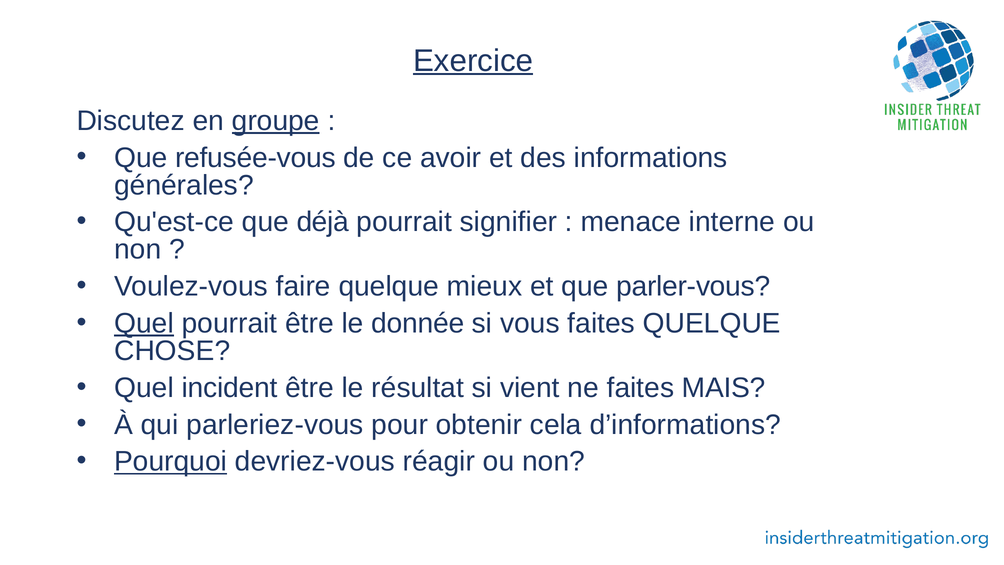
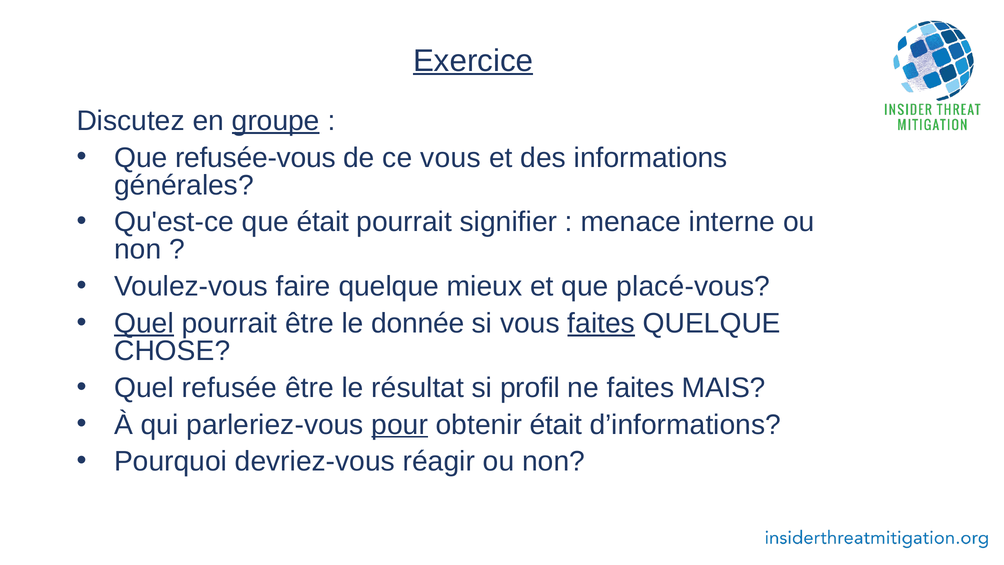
ce avoir: avoir -> vous (451, 158)
que déjà: déjà -> était (323, 222)
parler-vous: parler-vous -> placé-vous (693, 286)
faites underline: none -> present (601, 323)
incident: incident -> refusée (229, 388)
vient: vient -> profil (530, 388)
pour underline: none -> present (400, 425)
obtenir cela: cela -> était (556, 425)
Pourquoi underline: present -> none (171, 461)
